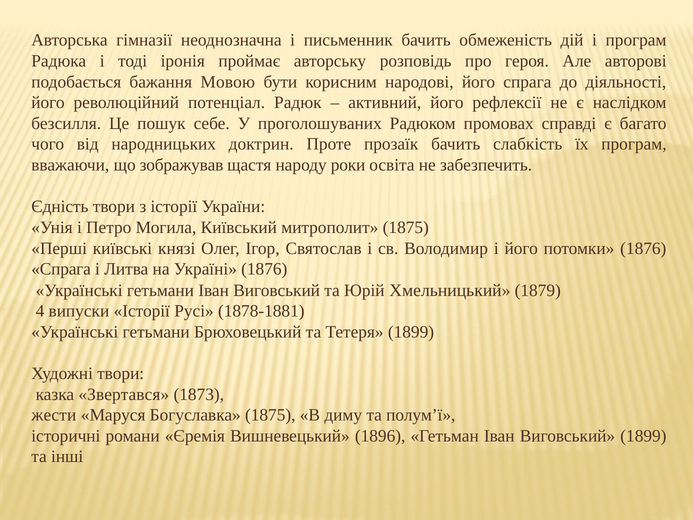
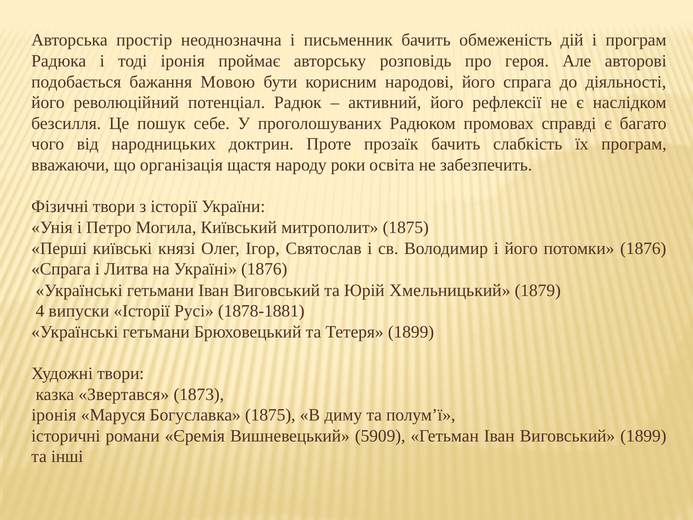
гімназії: гімназії -> простір (144, 40)
зображував: зображував -> організація (181, 165)
Єдність: Єдність -> Фізичні (60, 207)
жести: жести -> іронія (54, 415)
1896: 1896 -> 5909 (380, 436)
